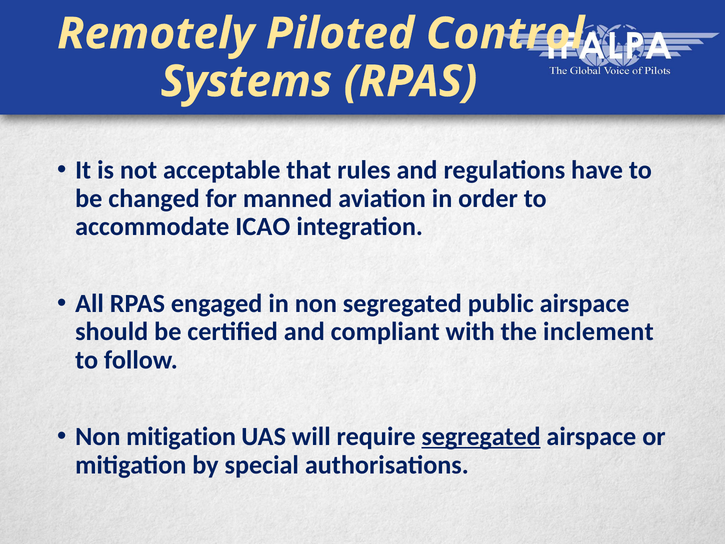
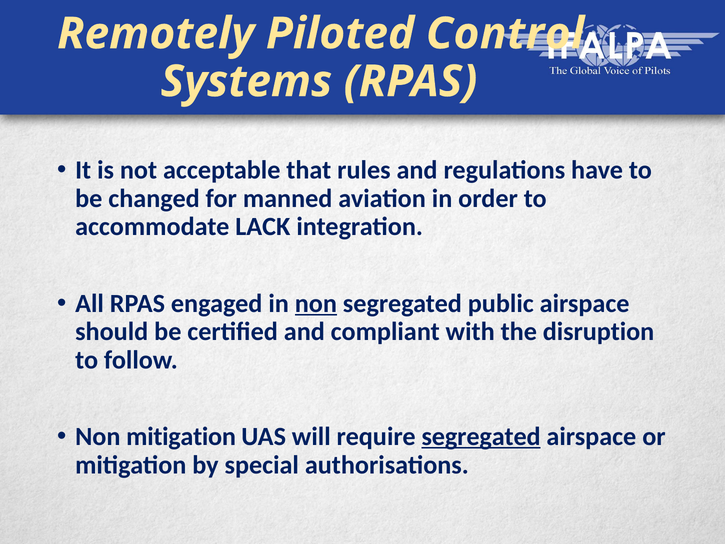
ICAO: ICAO -> LACK (263, 227)
non underline: none -> present (316, 303)
inclement: inclement -> disruption (599, 332)
